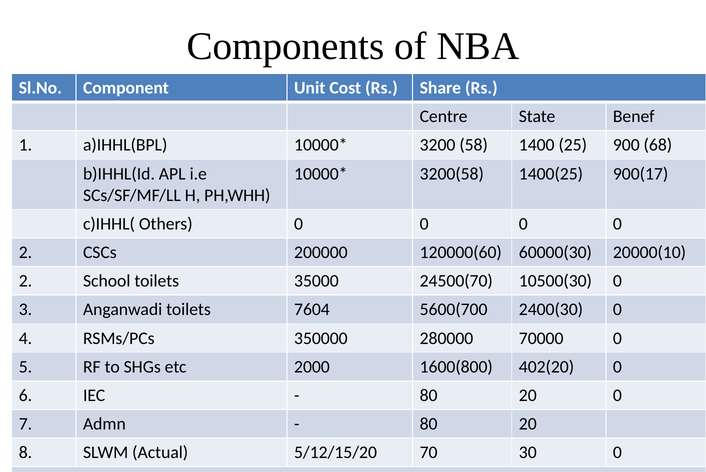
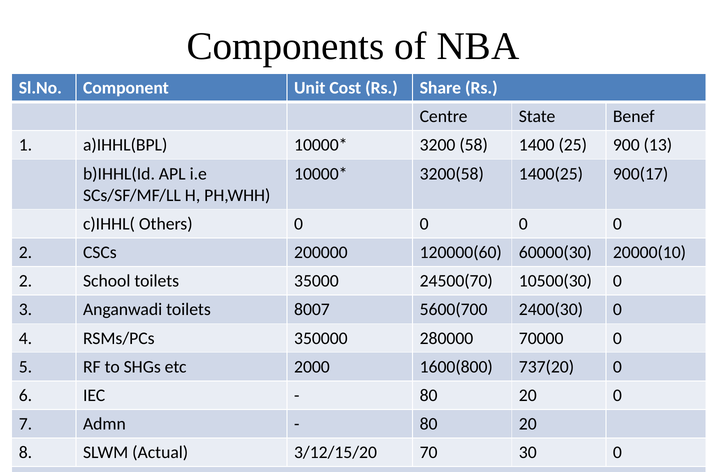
68: 68 -> 13 (658, 145)
7604: 7604 -> 8007 (312, 310)
402(20: 402(20 -> 737(20 (546, 367)
5/12/15/20: 5/12/15/20 -> 3/12/15/20 (336, 453)
